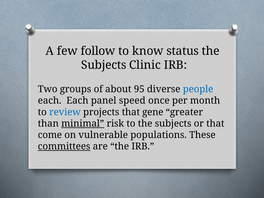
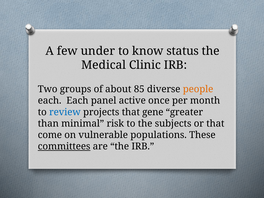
follow: follow -> under (98, 51)
Subjects: Subjects -> Medical (104, 65)
95: 95 -> 85 (139, 89)
people colour: blue -> orange (198, 89)
speed: speed -> active (132, 101)
minimal underline: present -> none (83, 124)
